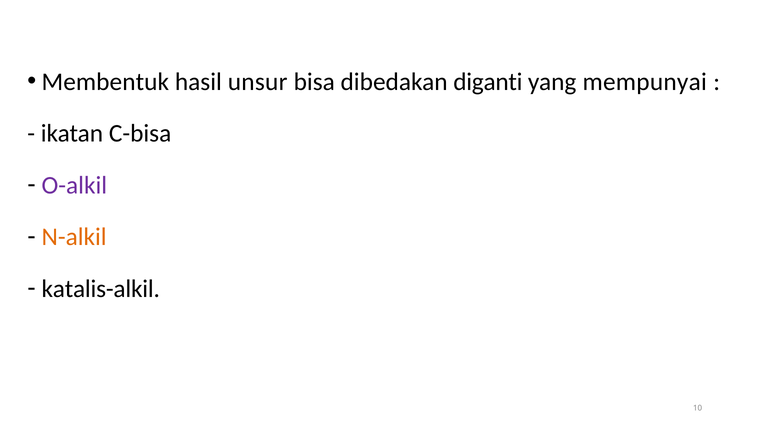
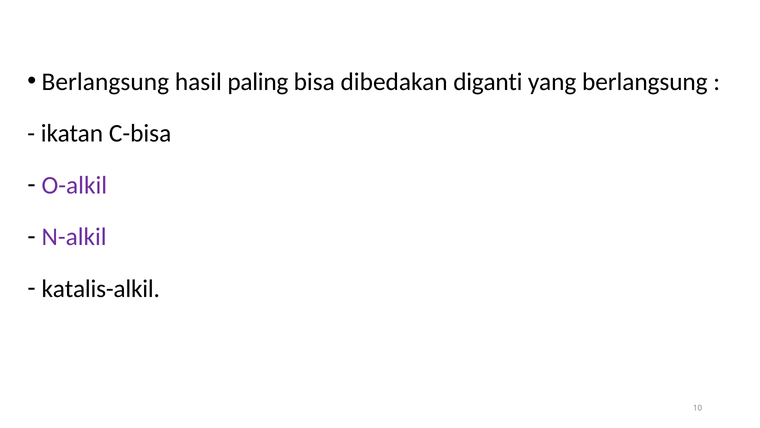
Membentuk: Membentuk -> Berlangsung (105, 82)
unsur: unsur -> paling (258, 82)
yang mempunyai: mempunyai -> berlangsung (645, 82)
N-alkil colour: orange -> purple (74, 237)
